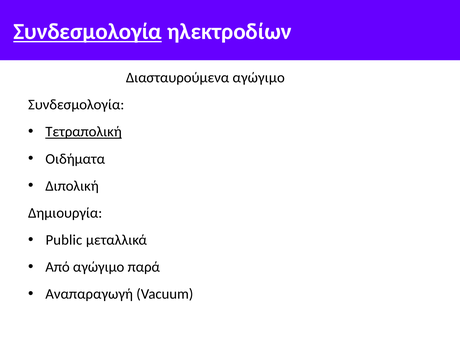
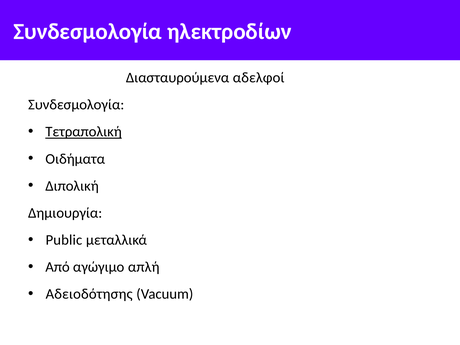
Συνδεσμολογία underline: present -> none (88, 32)
Διασταυρούμενα αγώγιμο: αγώγιμο -> αδελφοί (259, 78)
παρά: παρά -> απλή (144, 267)
Αναπαραγωγή: Αναπαραγωγή -> Αδειοδότησης (89, 294)
